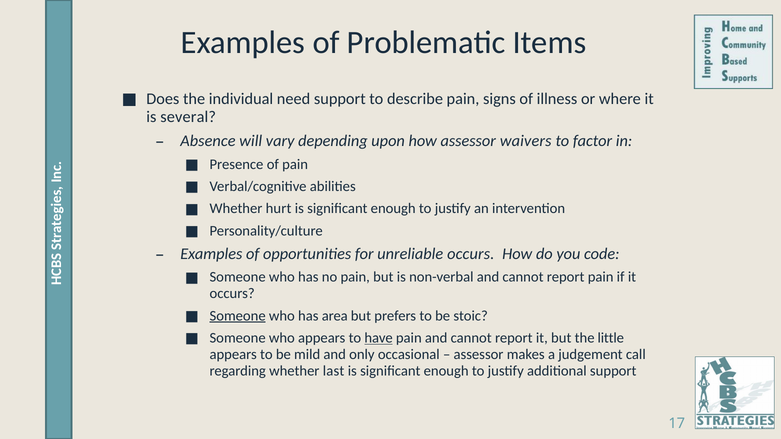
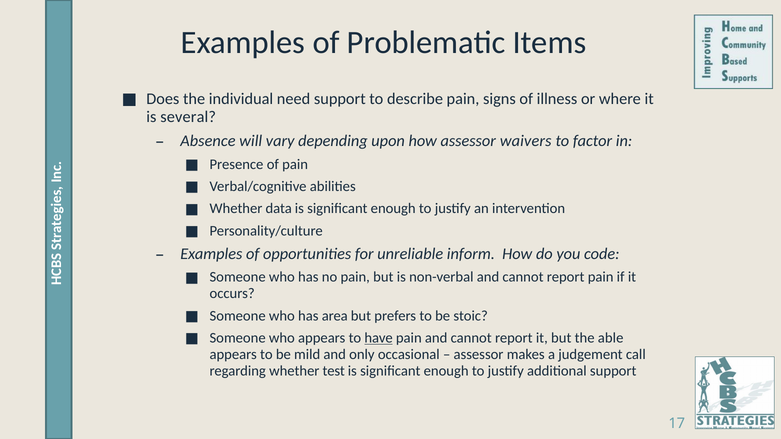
hurt: hurt -> data (279, 209)
unreliable occurs: occurs -> inform (471, 254)
Someone underline: present -> none (238, 316)
little: little -> able (611, 338)
last: last -> test (334, 371)
